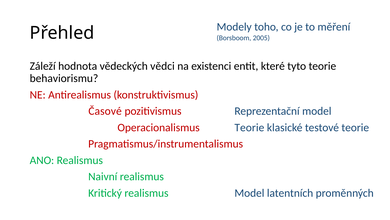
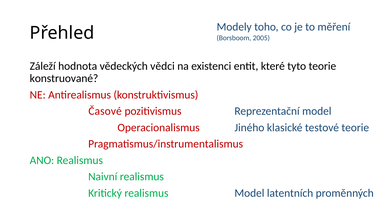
behaviorismu: behaviorismu -> konstruované (64, 78)
Operacionalismus Teorie: Teorie -> Jiného (249, 127)
